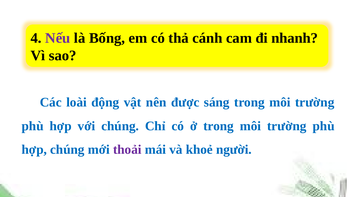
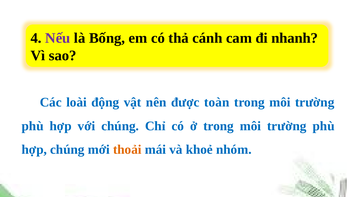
sáng: sáng -> toàn (217, 103)
thoải colour: purple -> orange (127, 150)
người: người -> nhóm (234, 150)
